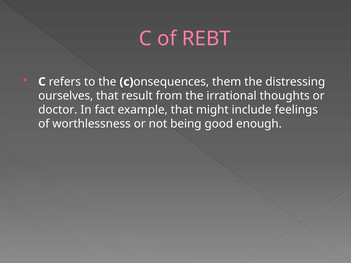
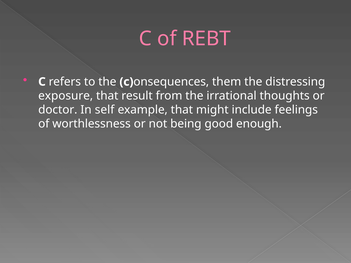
ourselves: ourselves -> exposure (66, 96)
fact: fact -> self (105, 110)
